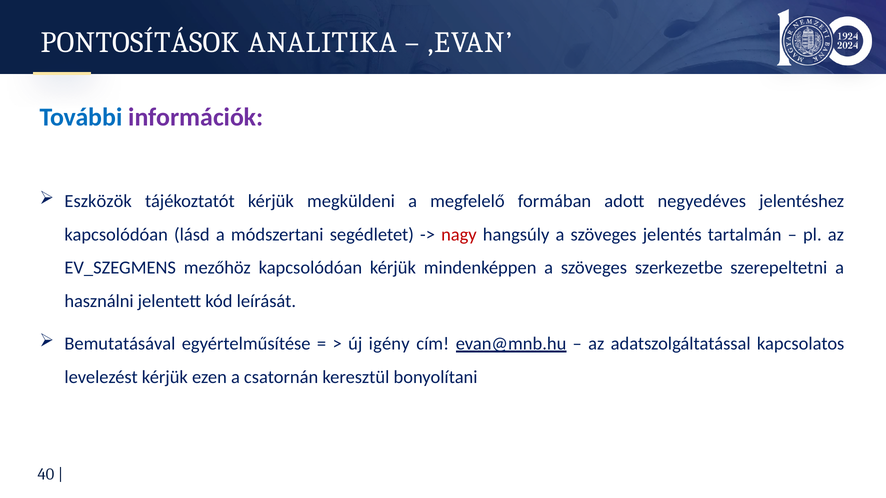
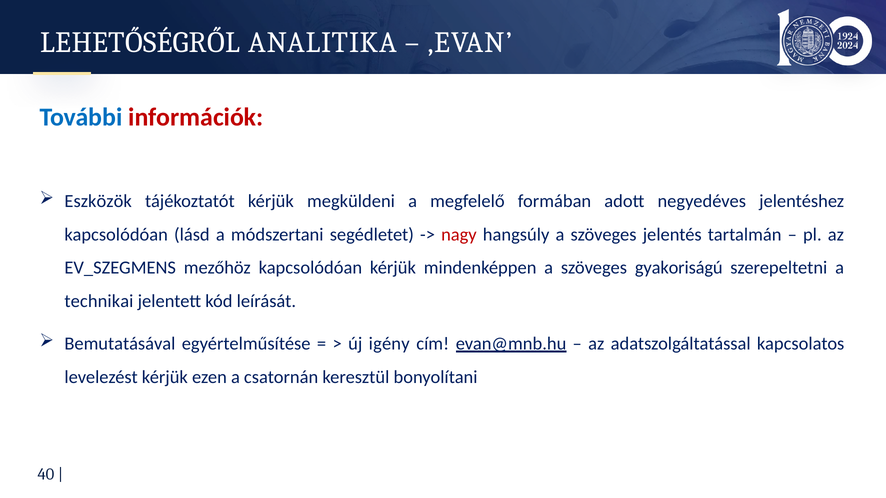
PONTOSÍTÁSOK: PONTOSÍTÁSOK -> LEHETŐSÉGRŐL (140, 42)
információk colour: purple -> red (196, 117)
szerkezetbe: szerkezetbe -> gyakoriságú (679, 268)
használni: használni -> technikai (99, 301)
